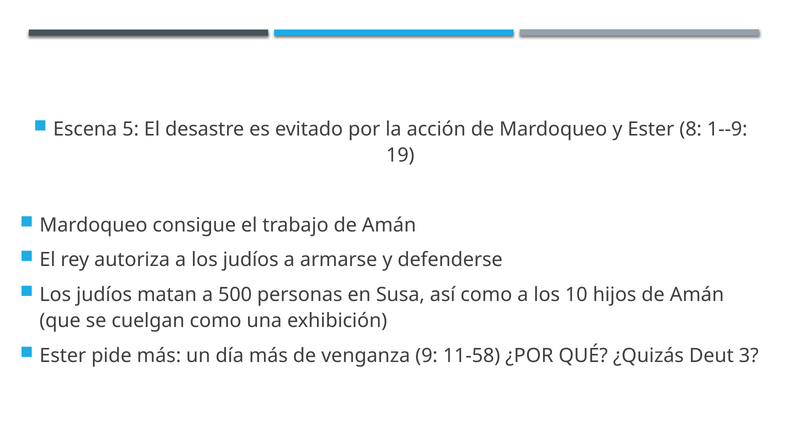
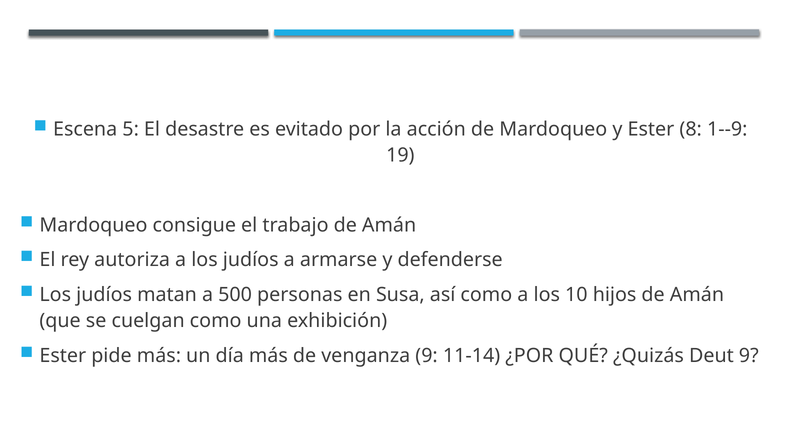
11-58: 11-58 -> 11-14 (472, 356)
Deut 3: 3 -> 9 (749, 356)
